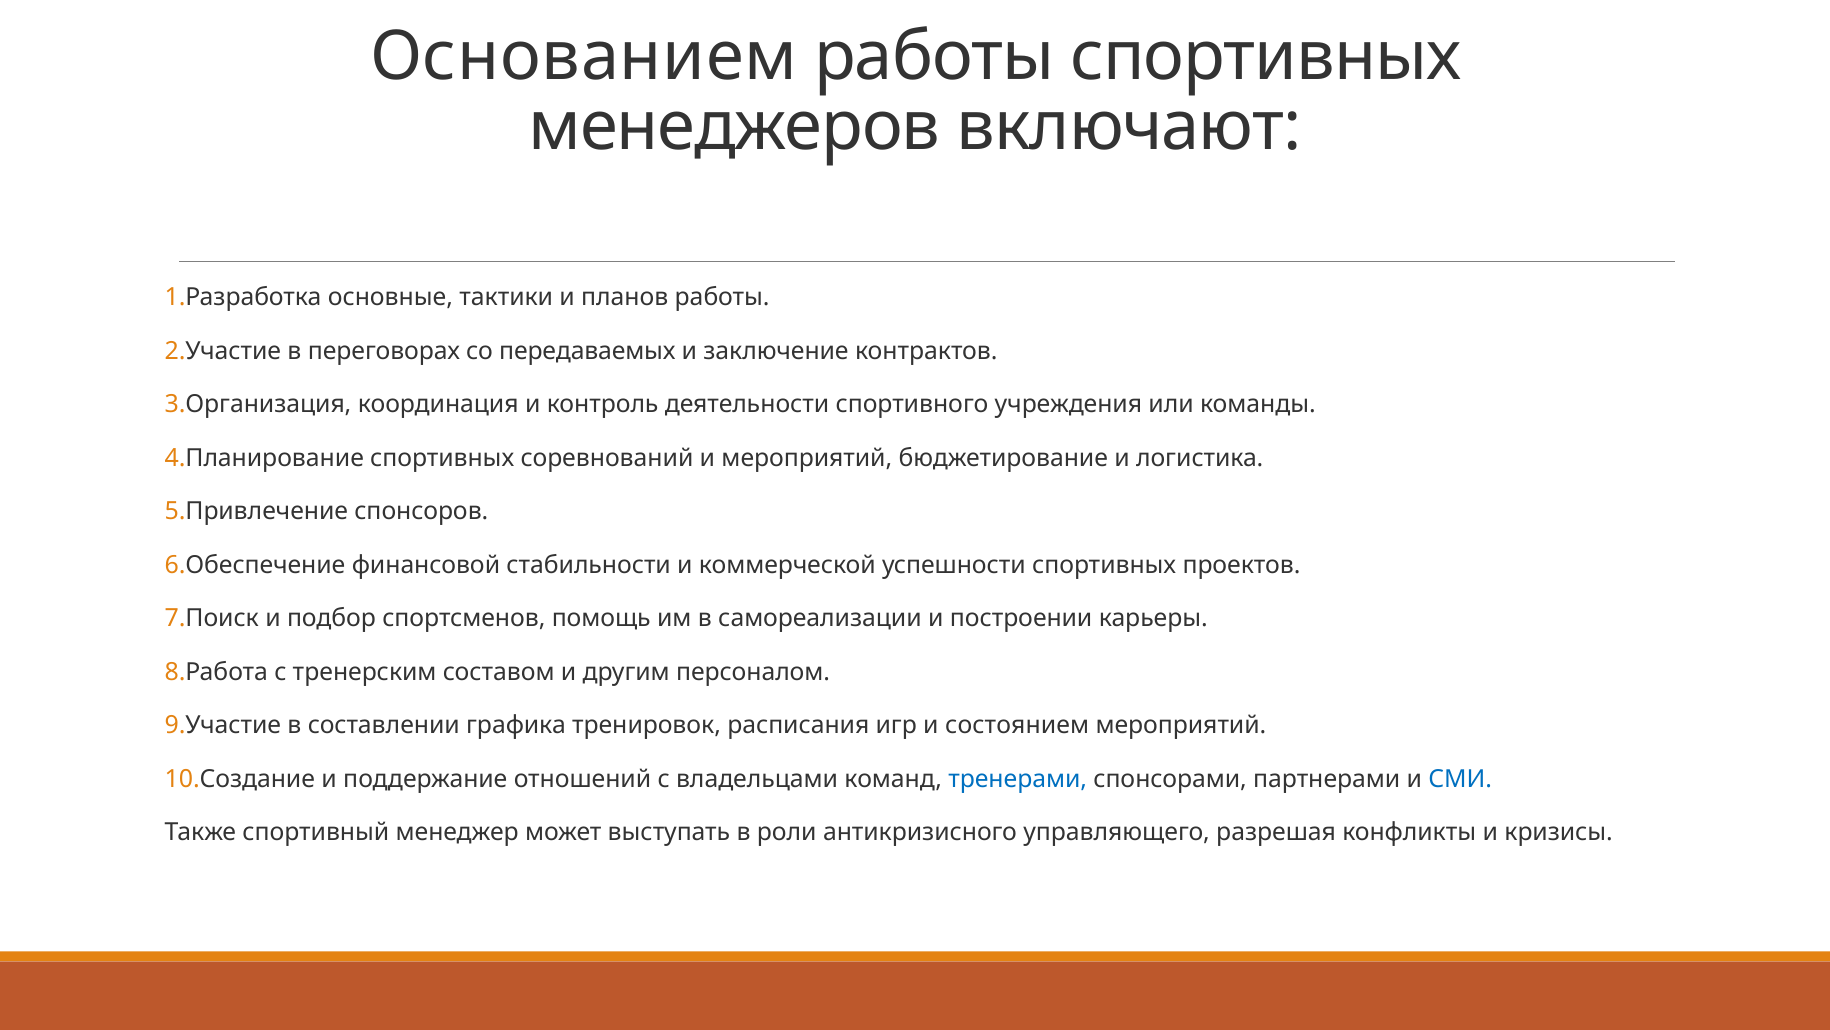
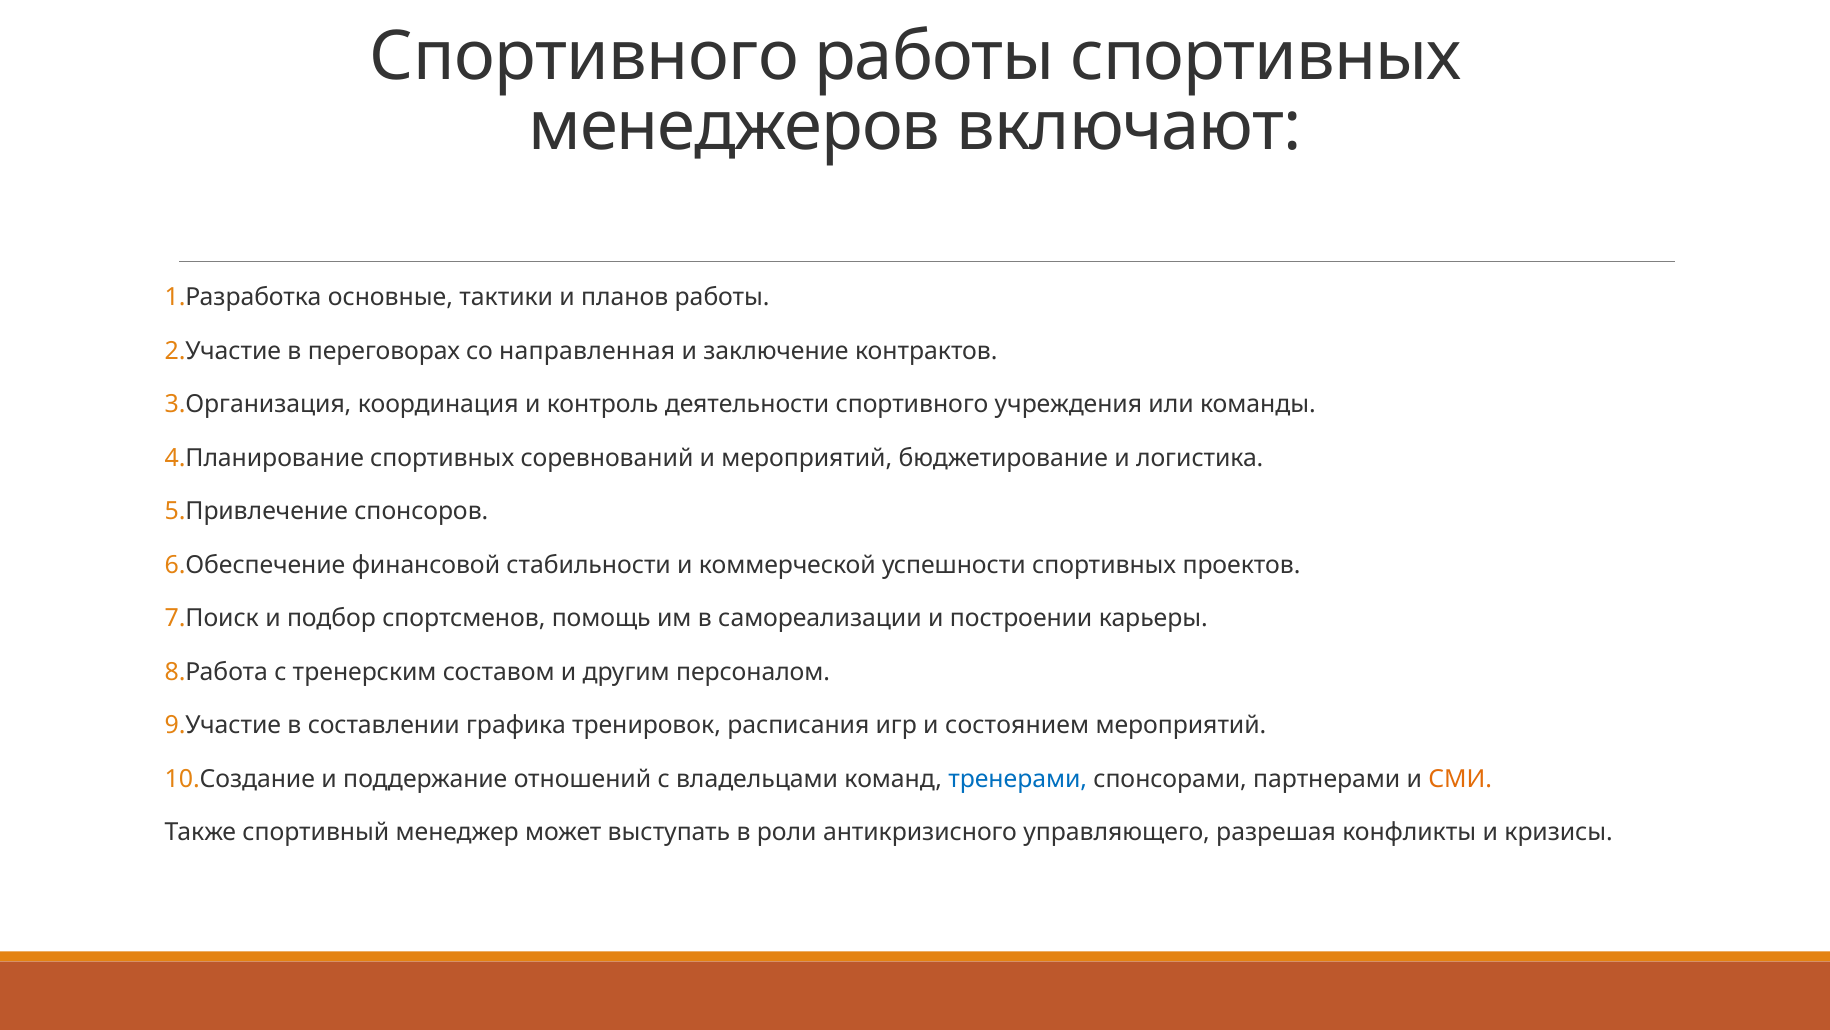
Основанием: Основанием -> Спортивного (584, 57)
передаваемых: передаваемых -> направленная (587, 351)
СМИ colour: blue -> orange (1460, 779)
